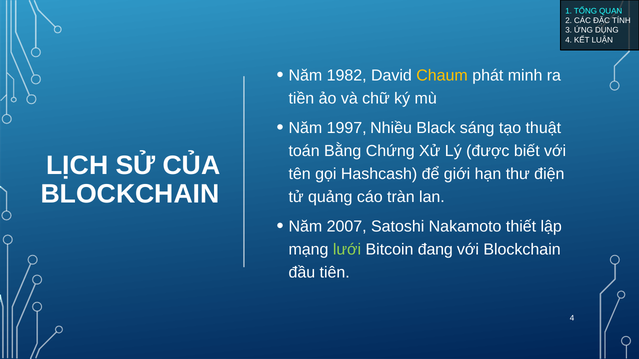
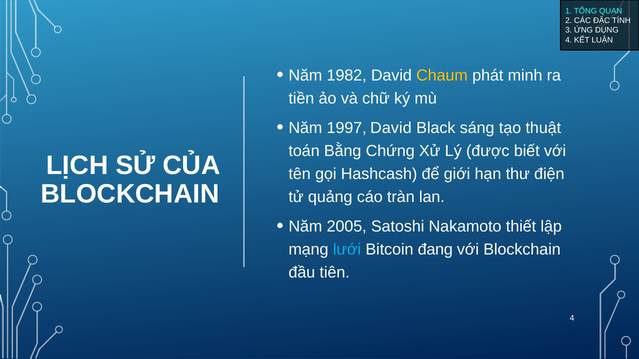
1997 Nhiều: Nhiều -> David (391, 128)
2007: 2007 -> 2005 (347, 227)
lưới colour: light green -> light blue (347, 250)
